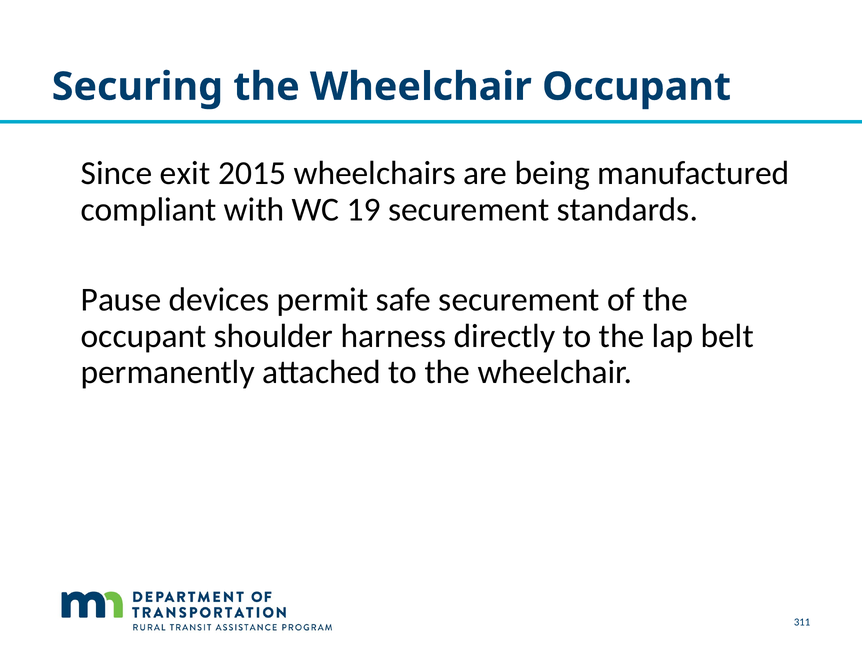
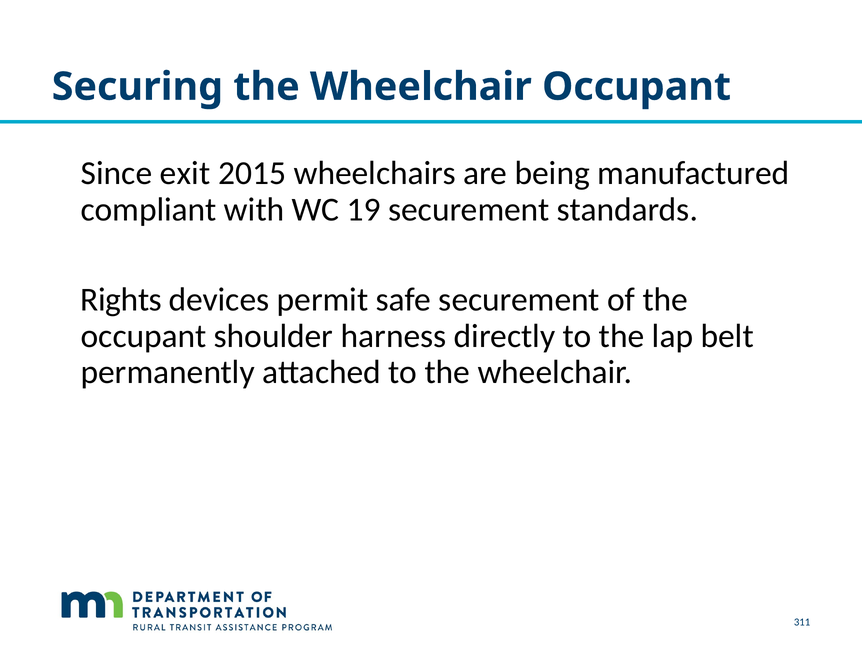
Pause: Pause -> Rights (121, 300)
